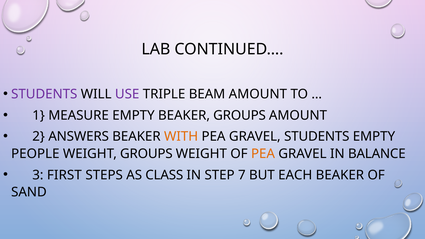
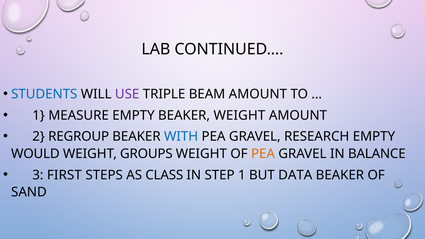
STUDENTS colour: purple -> blue (44, 94)
BEAKER GROUPS: GROUPS -> WEIGHT (239, 115)
ANSWERS: ANSWERS -> REGROUP (79, 137)
WITH colour: orange -> blue (181, 137)
GRAVEL STUDENTS: STUDENTS -> RESEARCH (317, 137)
PEOPLE: PEOPLE -> WOULD (35, 154)
STEP 7: 7 -> 1 (242, 175)
EACH: EACH -> DATA (295, 175)
